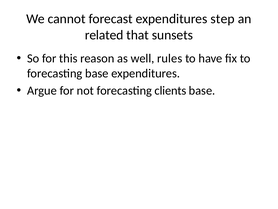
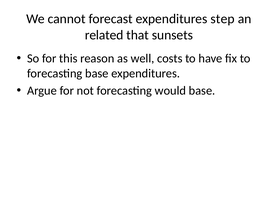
rules: rules -> costs (170, 58)
clients: clients -> would (170, 90)
